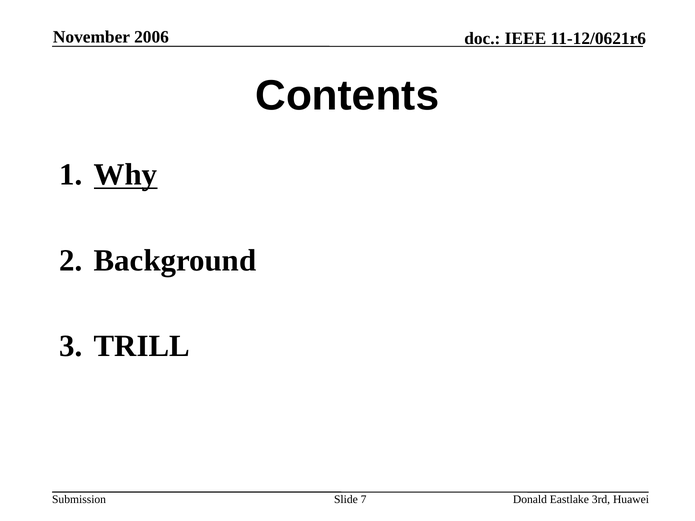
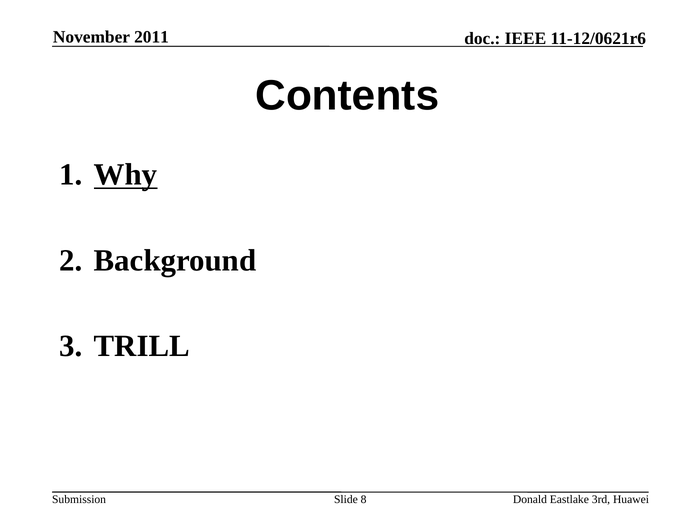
2006: 2006 -> 2011 (152, 37)
7: 7 -> 8 (364, 500)
